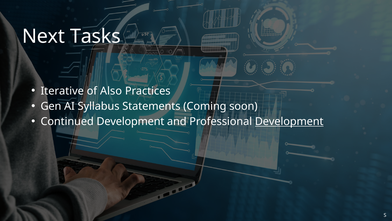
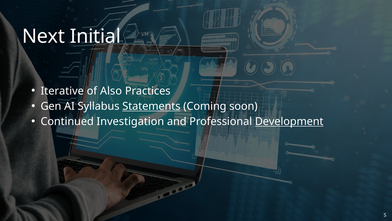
Tasks: Tasks -> Initial (95, 36)
Statements underline: none -> present (151, 106)
Continued Development: Development -> Investigation (130, 121)
